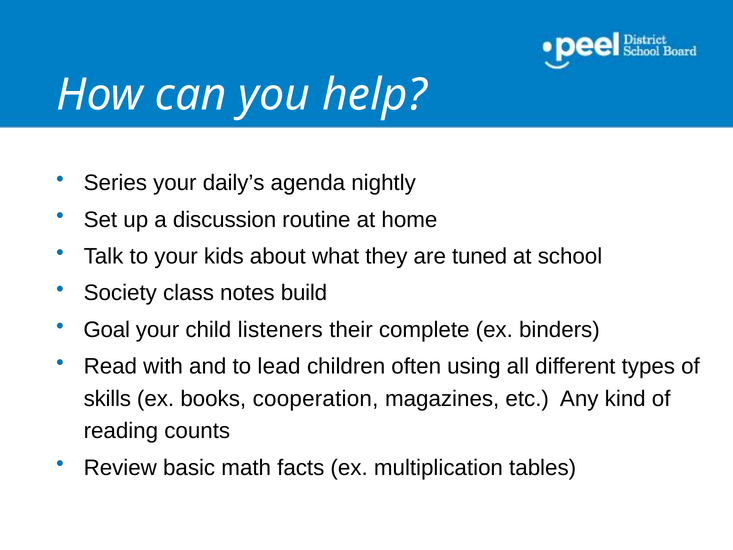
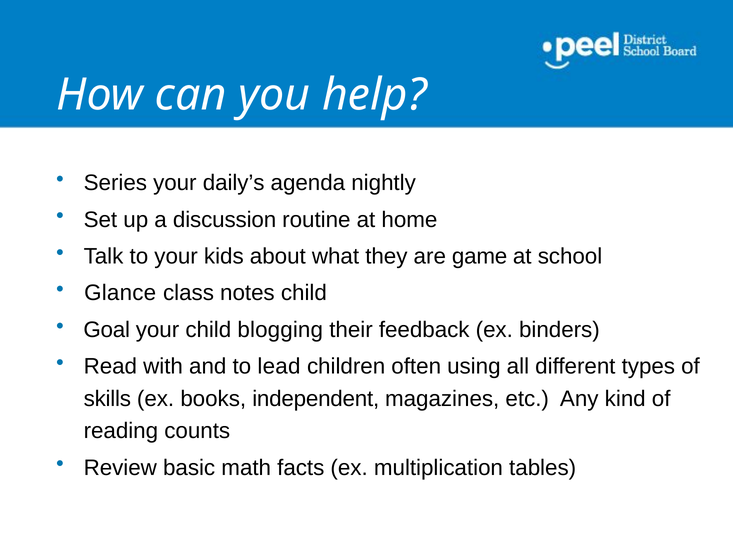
tuned: tuned -> game (480, 256)
Society: Society -> Glance (120, 293)
notes build: build -> child (304, 293)
listeners: listeners -> blogging (280, 330)
complete: complete -> feedback (424, 330)
cooperation: cooperation -> independent (316, 399)
